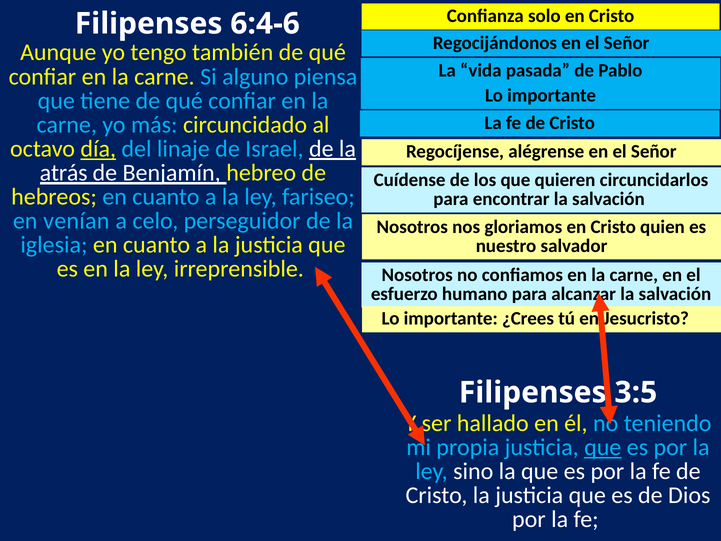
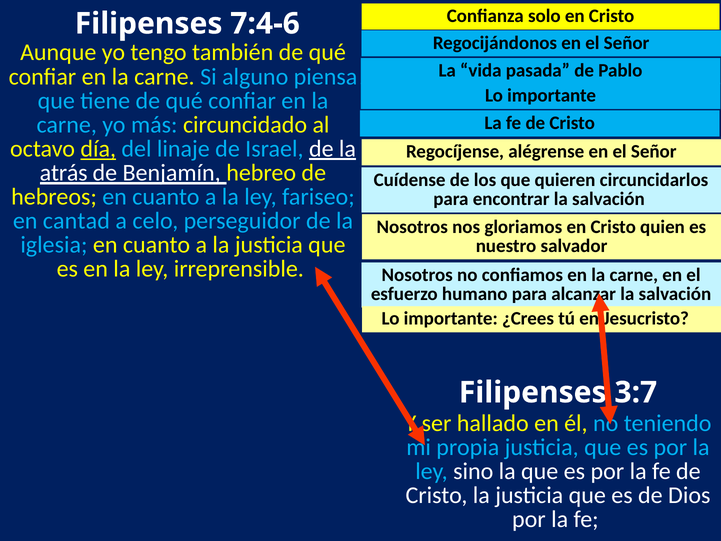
6:4-6: 6:4-6 -> 7:4-6 (265, 24)
venían: venían -> cantad (76, 221)
3:5: 3:5 -> 3:7 (636, 392)
que underline: present -> none (603, 447)
